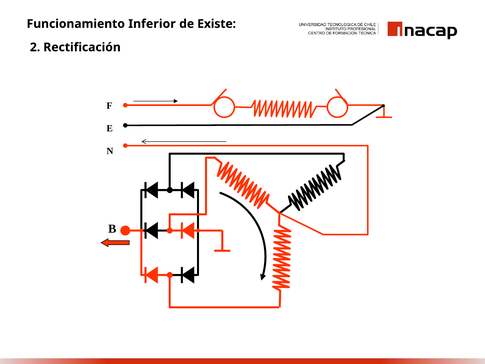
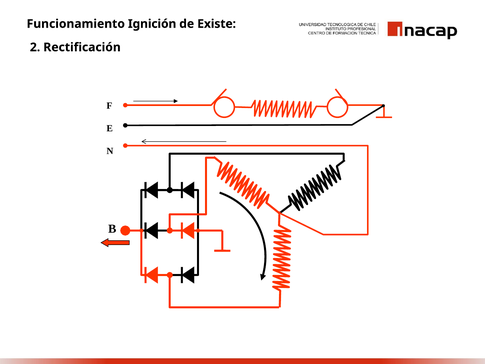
Inferior: Inferior -> Ignición (152, 24)
